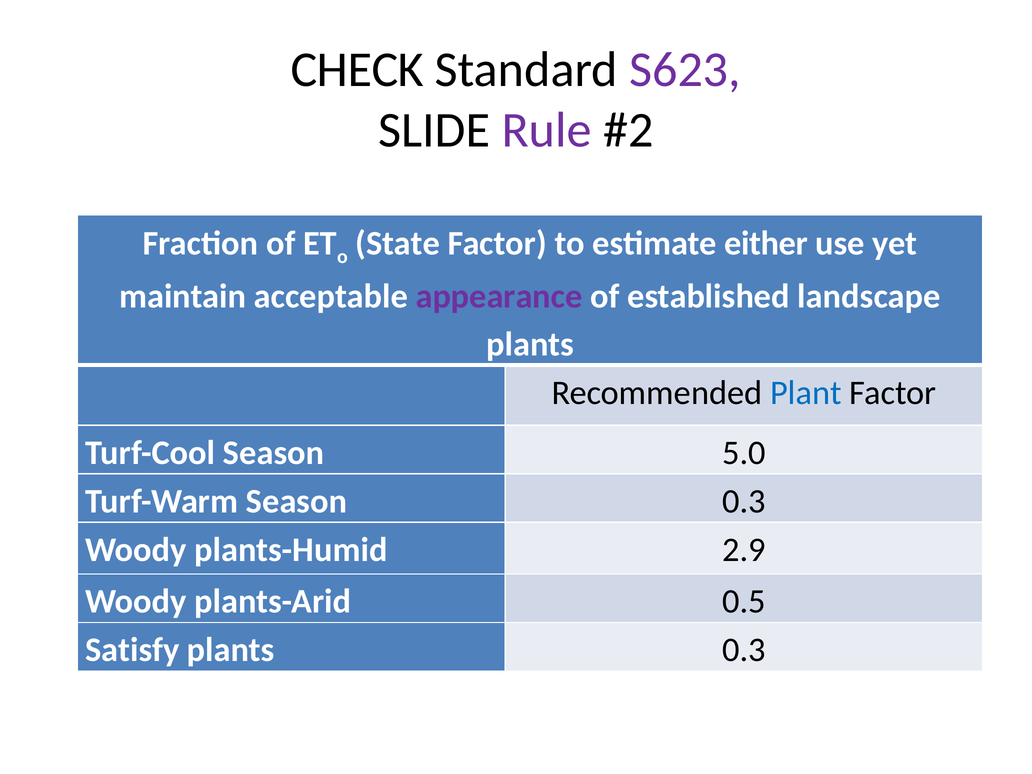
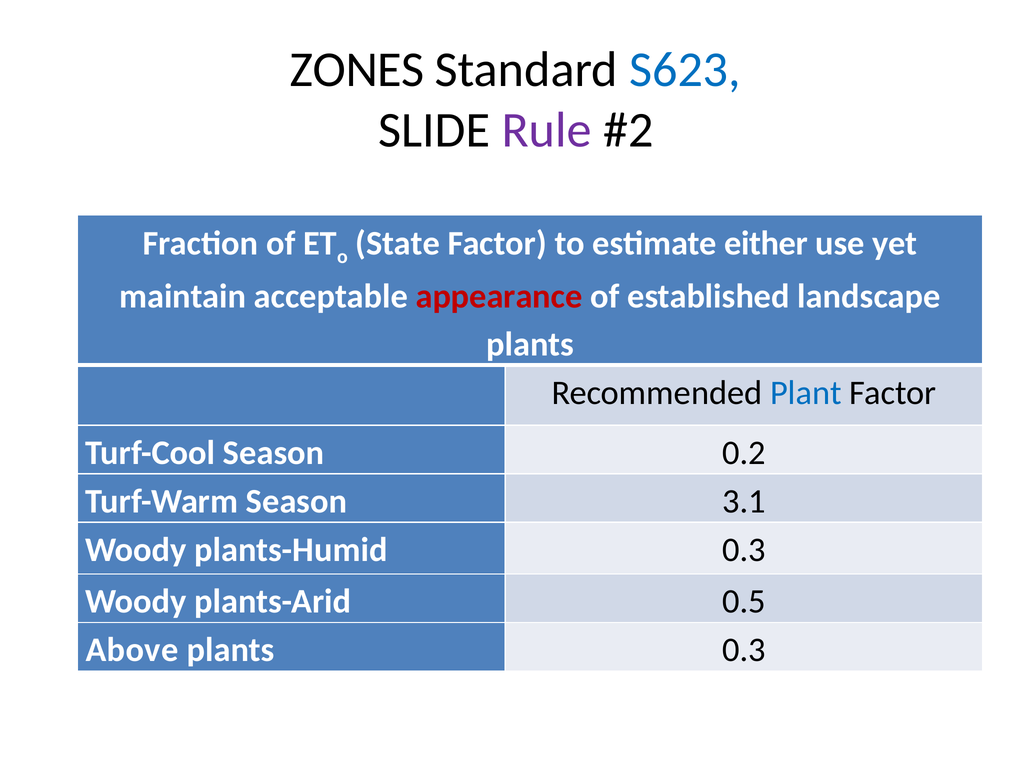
CHECK: CHECK -> ZONES (357, 70)
S623 colour: purple -> blue (685, 70)
appearance colour: purple -> red (499, 296)
5.0: 5.0 -> 0.2 (744, 453)
Season 0.3: 0.3 -> 3.1 (744, 501)
plants-Humid 2.9: 2.9 -> 0.3 (744, 550)
Satisfy: Satisfy -> Above (132, 650)
